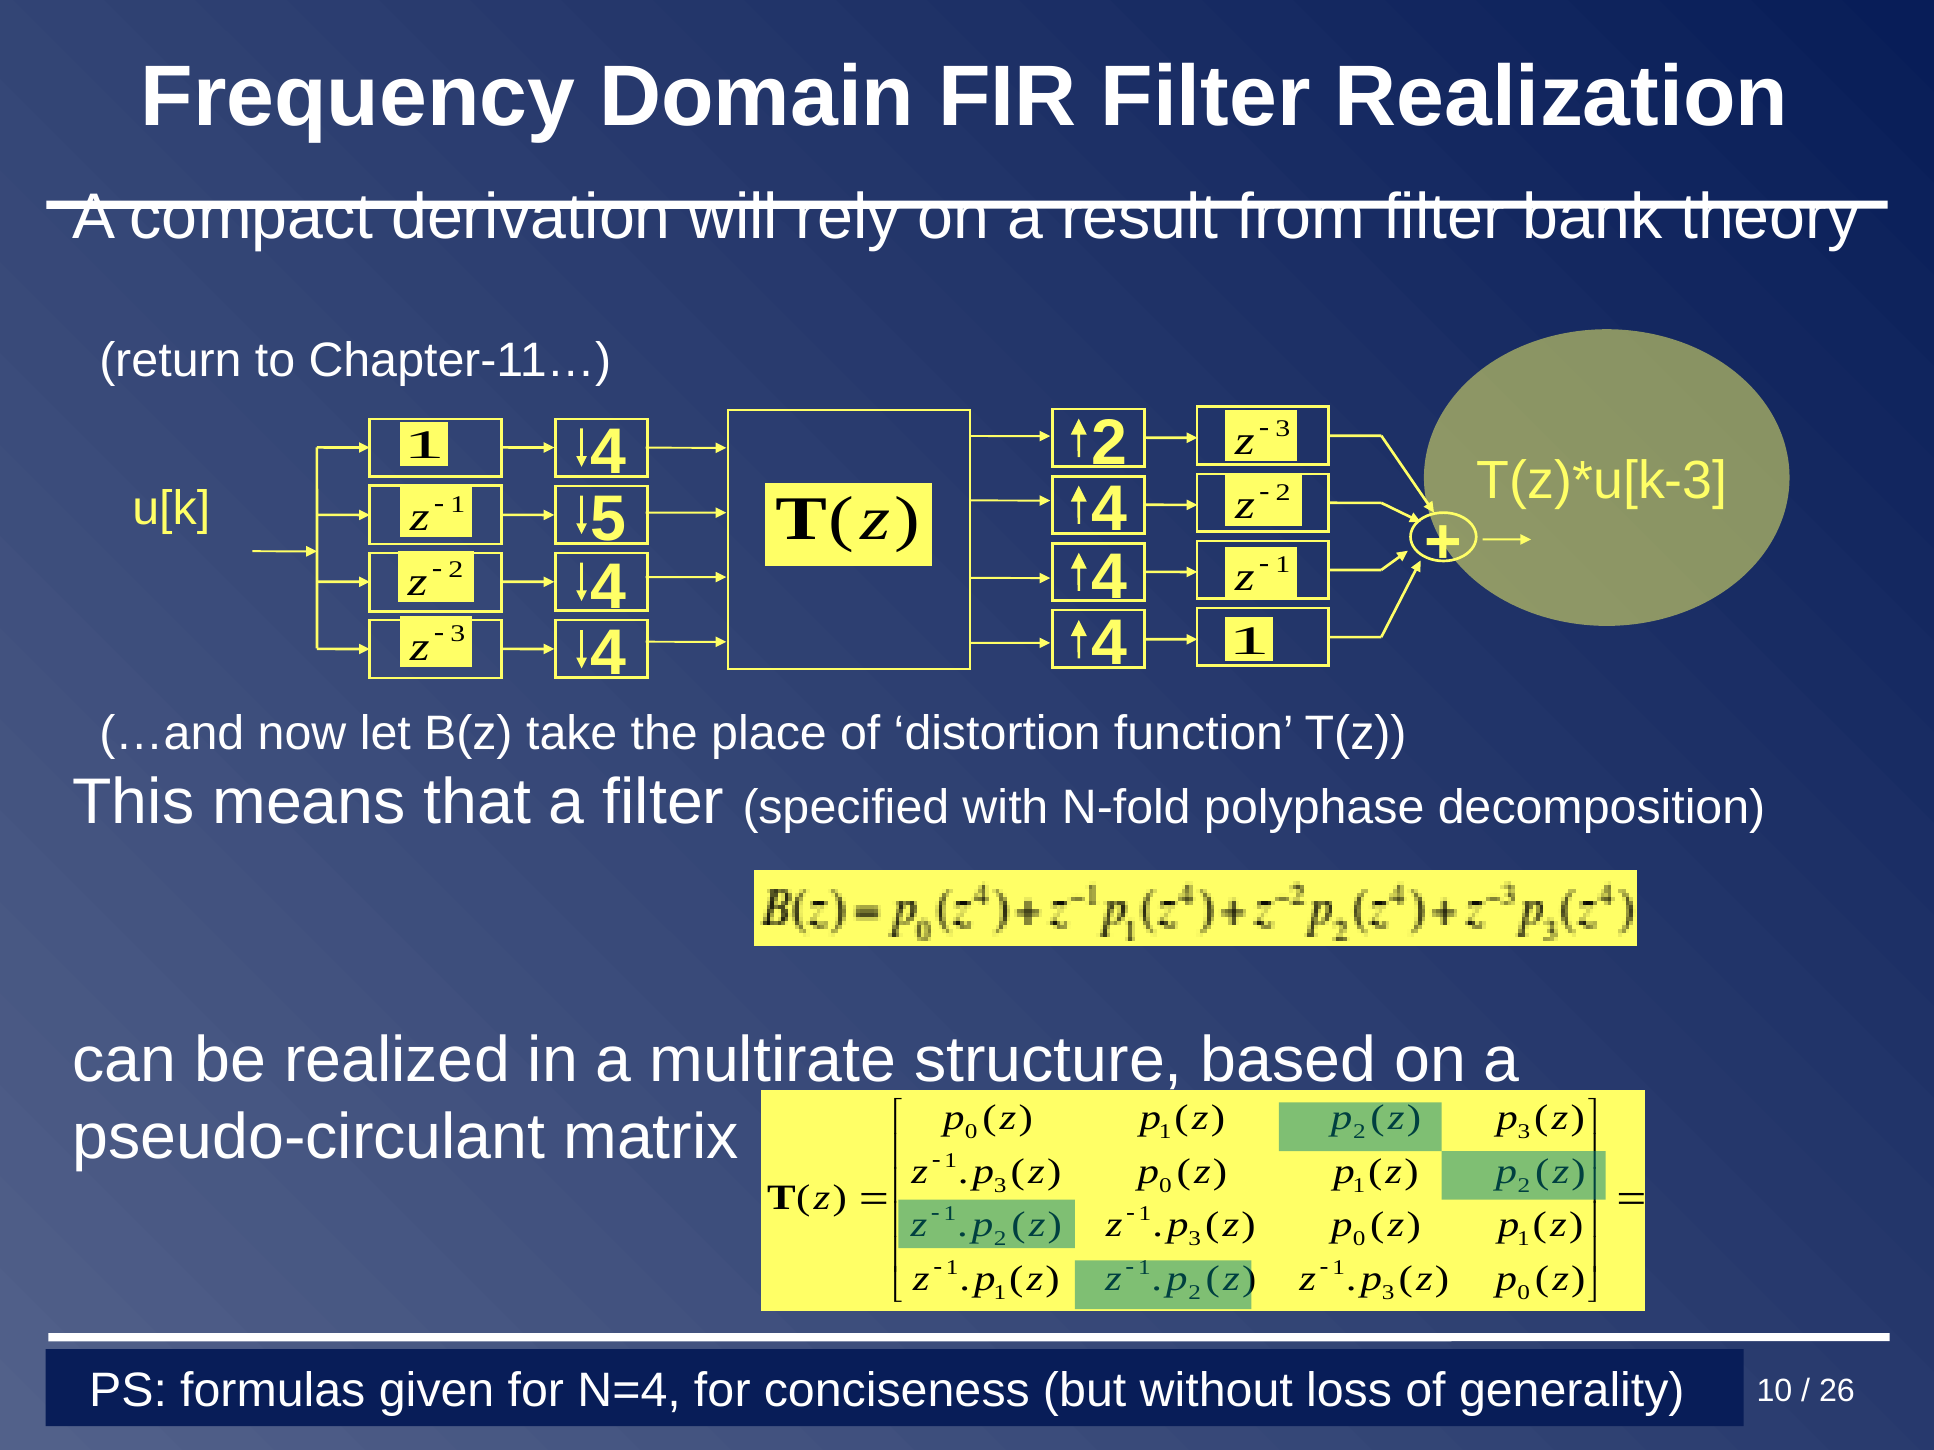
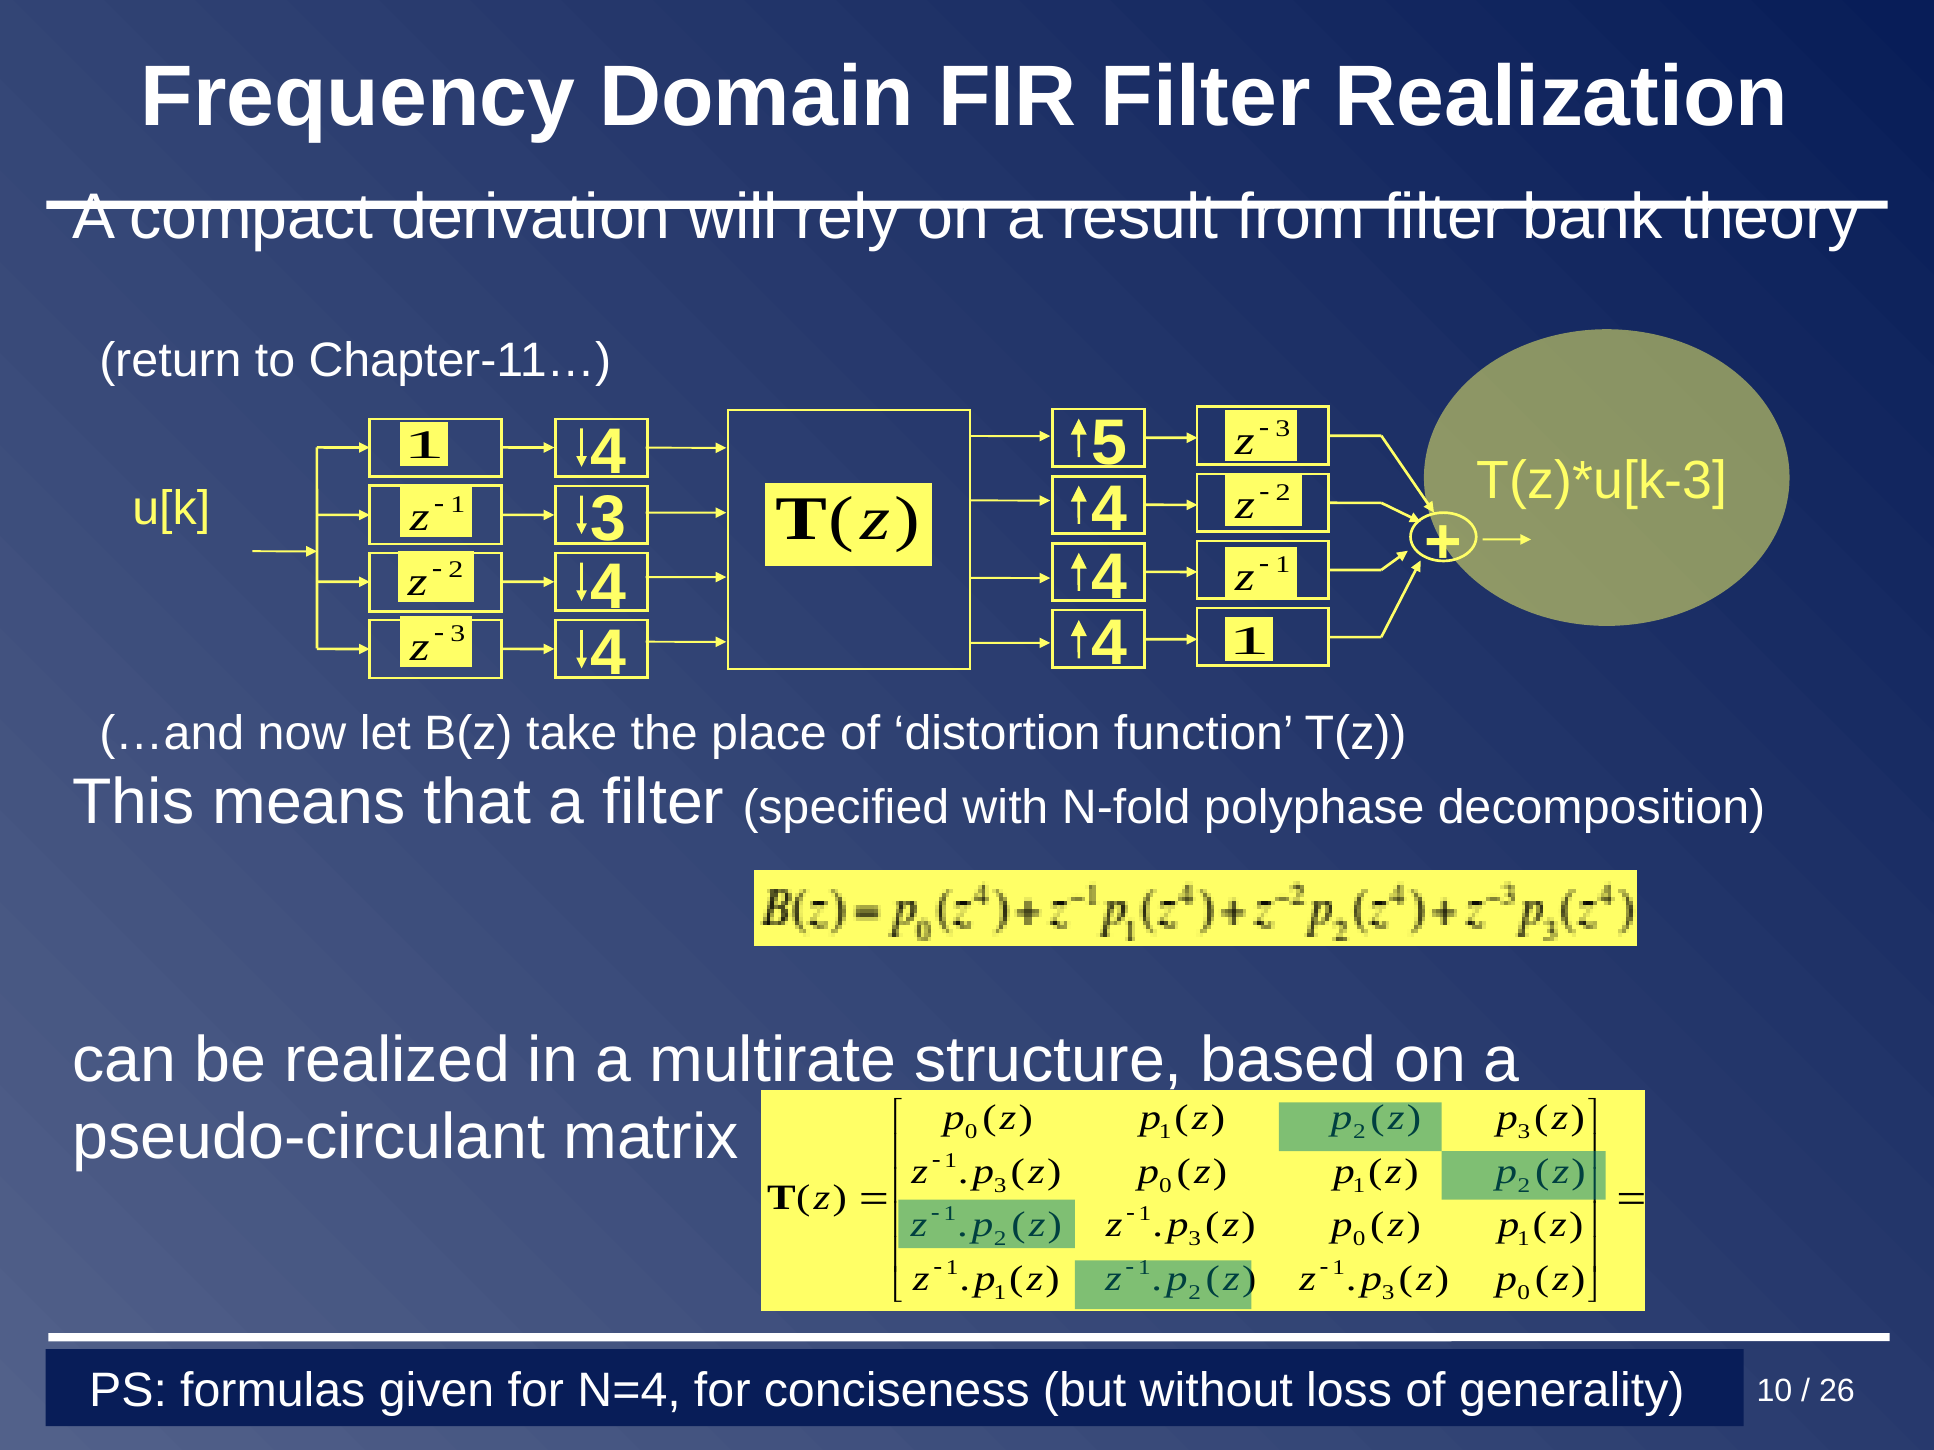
4 2: 2 -> 5 (1110, 443)
u[k 5: 5 -> 3 (608, 519)
